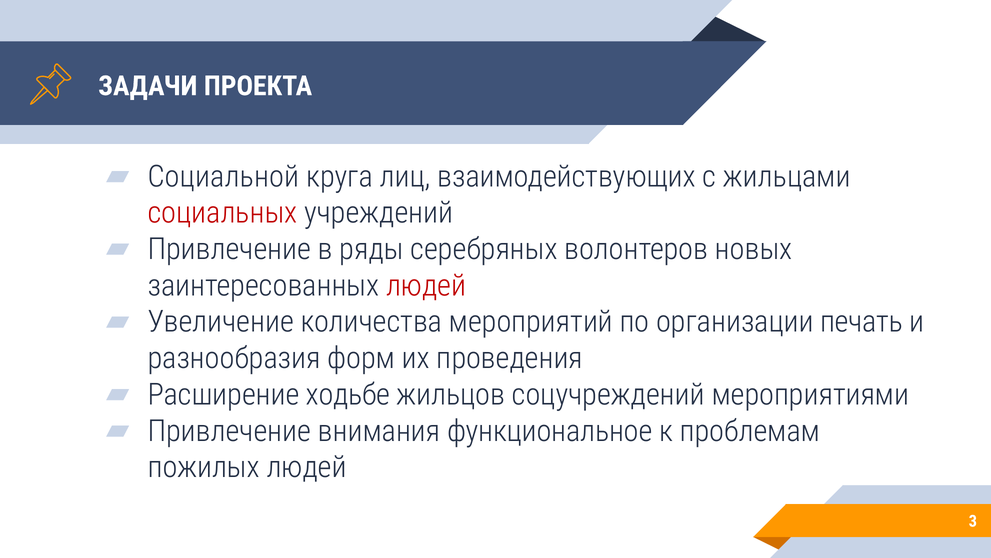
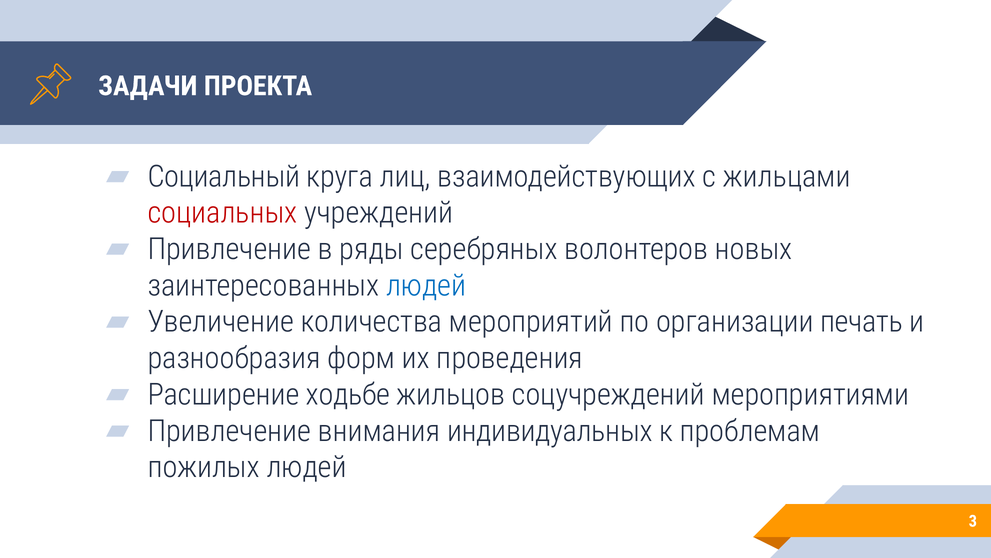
Социальной: Социальной -> Социальный (224, 176)
людей colour: red -> blue (426, 285)
функциональное: функциональное -> индивидуальных (550, 431)
